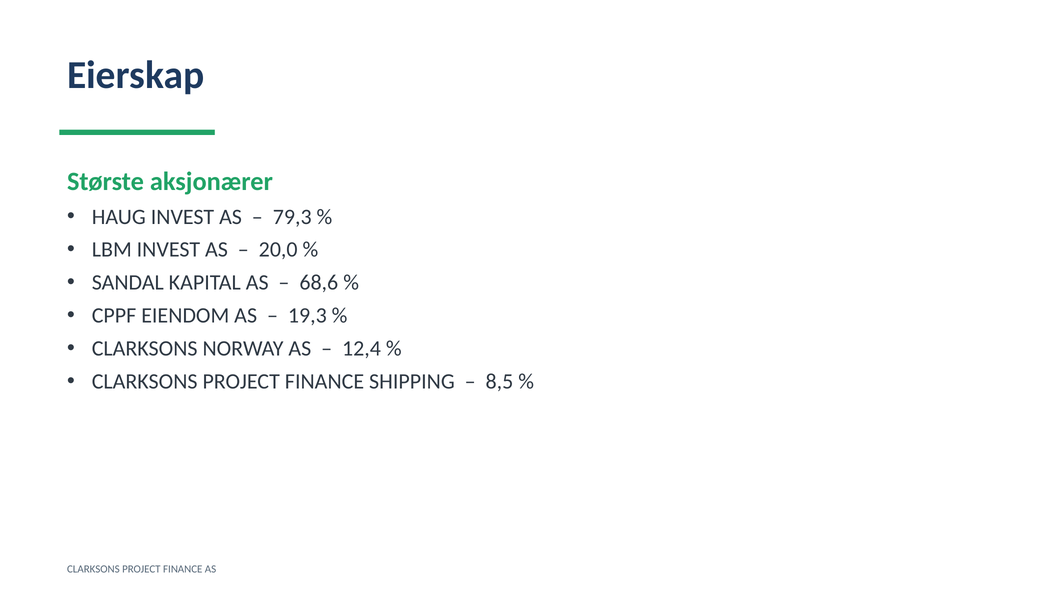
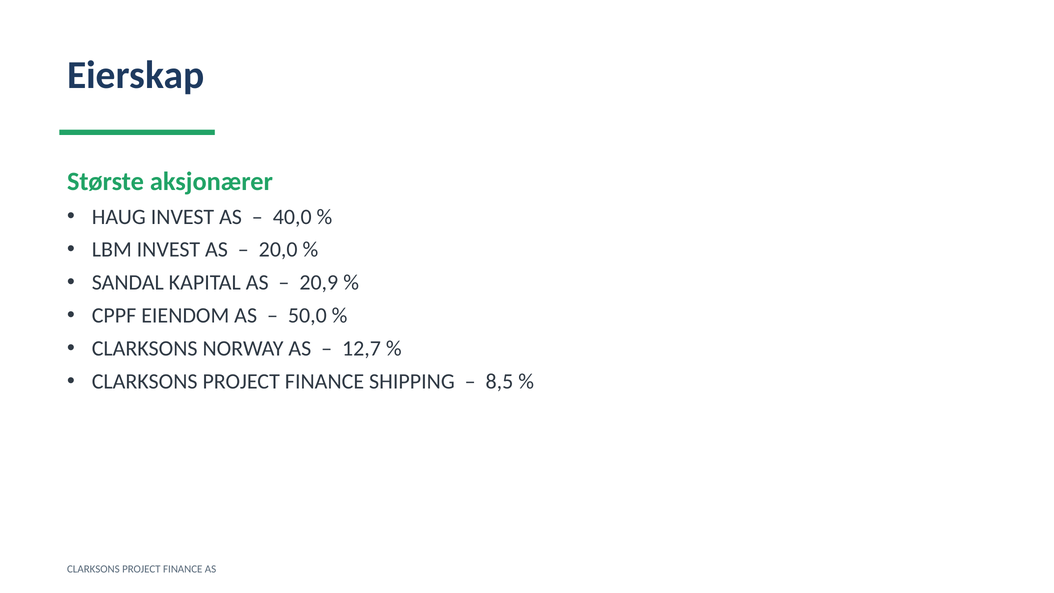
79,3: 79,3 -> 40,0 (292, 217)
68,6: 68,6 -> 20,9 (319, 283)
19,3: 19,3 -> 50,0 (307, 316)
12,4: 12,4 -> 12,7 (362, 349)
